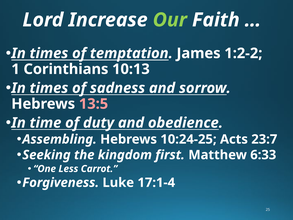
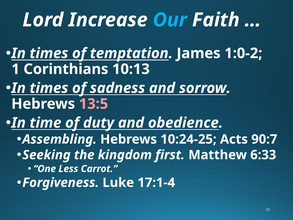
Our colour: light green -> light blue (170, 20)
1:2-2: 1:2-2 -> 1:0-2 (243, 53)
23:7: 23:7 -> 90:7 (264, 139)
